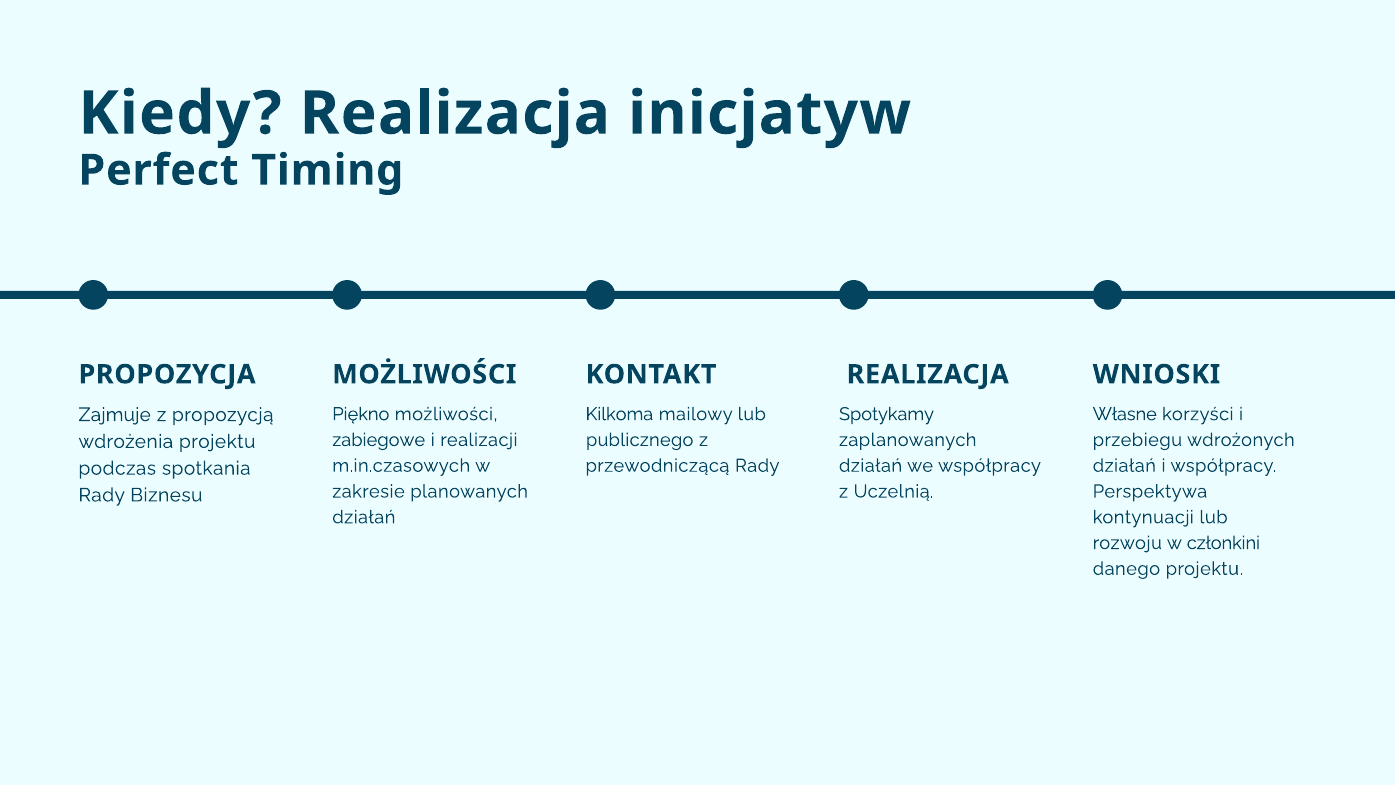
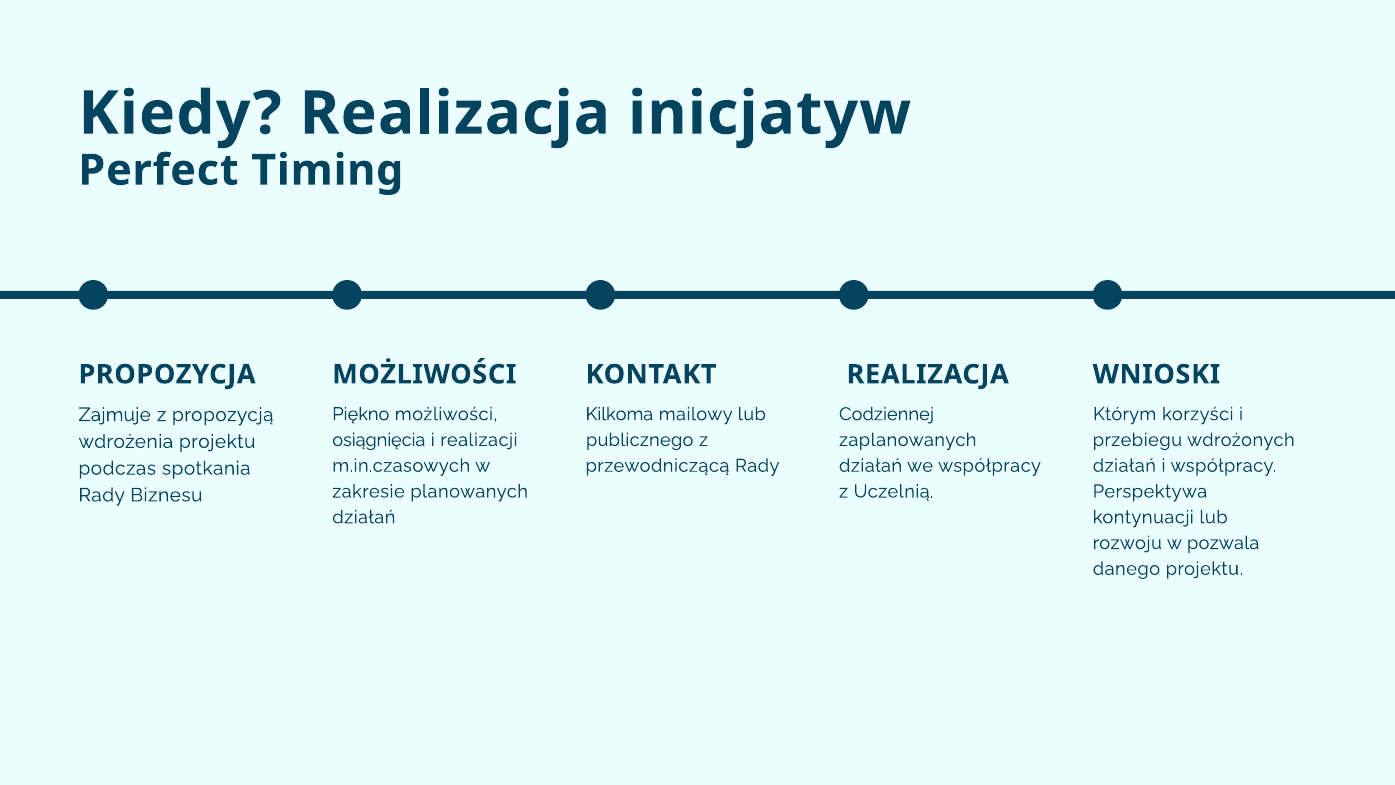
Spotykamy: Spotykamy -> Codziennej (886, 414)
Własne: Własne -> Którym (1125, 414)
zabiegowe: zabiegowe -> osiągnięcia (379, 440)
członkini: członkini -> pozwala (1223, 543)
